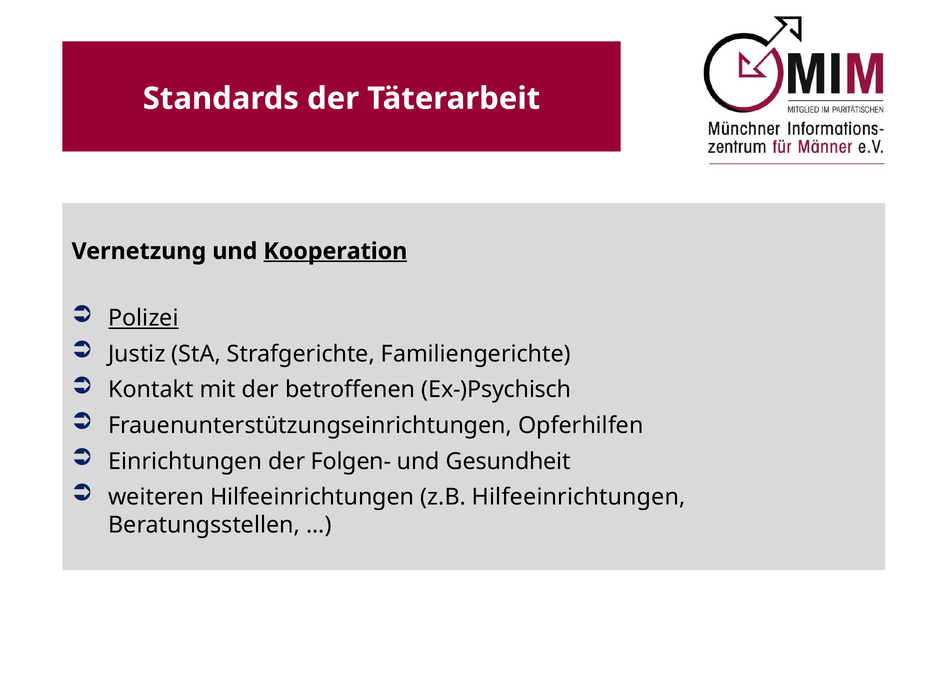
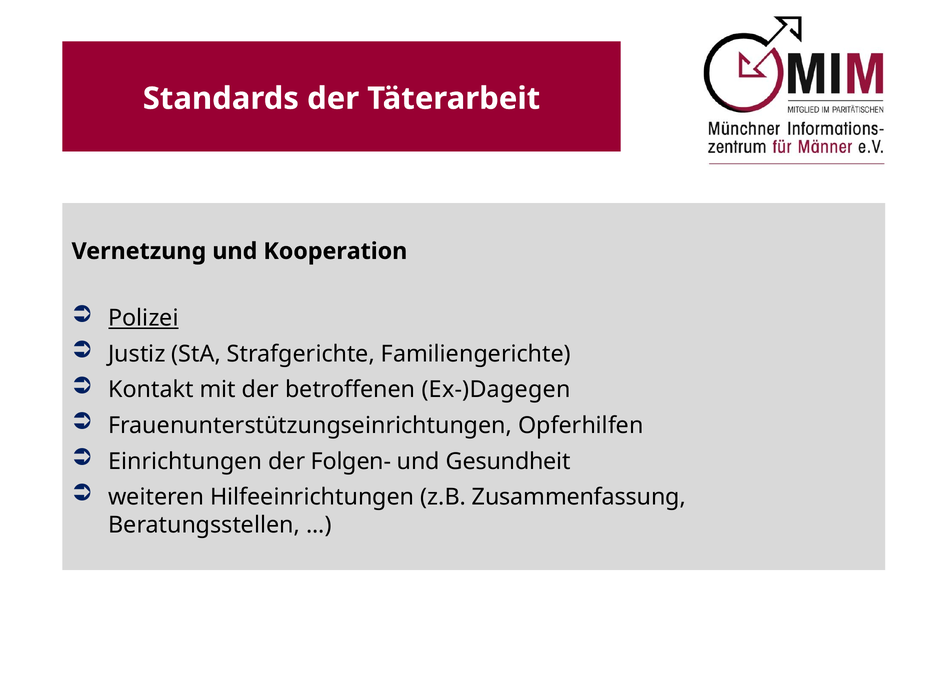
Kooperation underline: present -> none (335, 251)
Ex-)Psychisch: Ex-)Psychisch -> Ex-)Dagegen (496, 390)
z.B Hilfeeinrichtungen: Hilfeeinrichtungen -> Zusammenfassung (579, 497)
